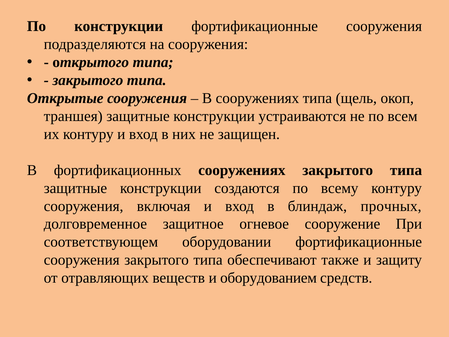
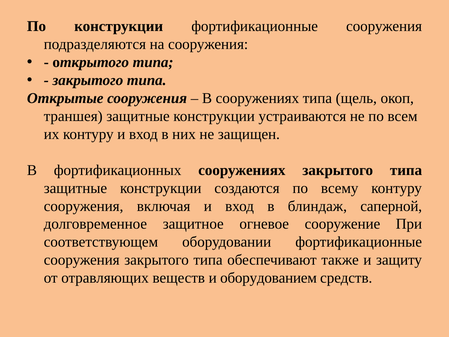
прочных: прочных -> саперной (391, 206)
